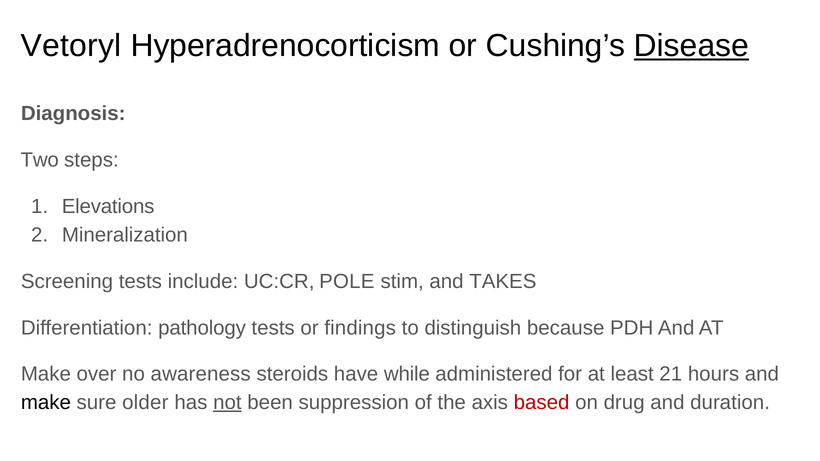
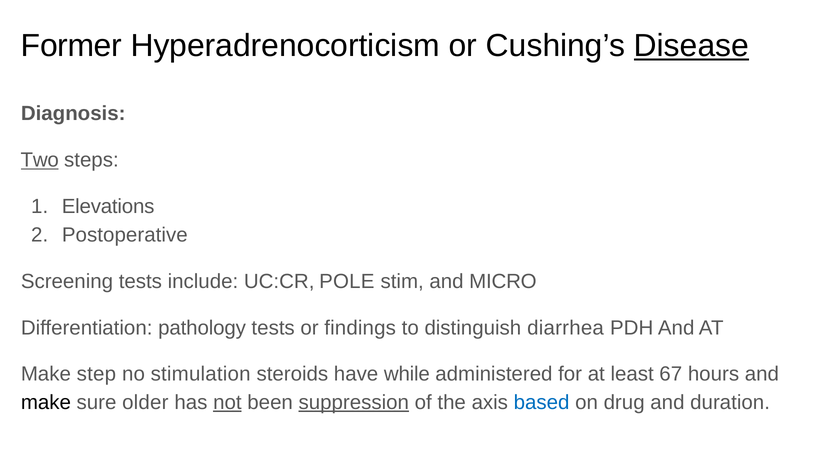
Vetoryl: Vetoryl -> Former (71, 46)
Two underline: none -> present (40, 160)
Mineralization: Mineralization -> Postoperative (125, 235)
TAKES: TAKES -> MICRO (503, 281)
because: because -> diarrhea (566, 328)
over: over -> step (96, 374)
awareness: awareness -> stimulation (201, 374)
21: 21 -> 67 (671, 374)
suppression underline: none -> present (354, 403)
based colour: red -> blue (542, 403)
